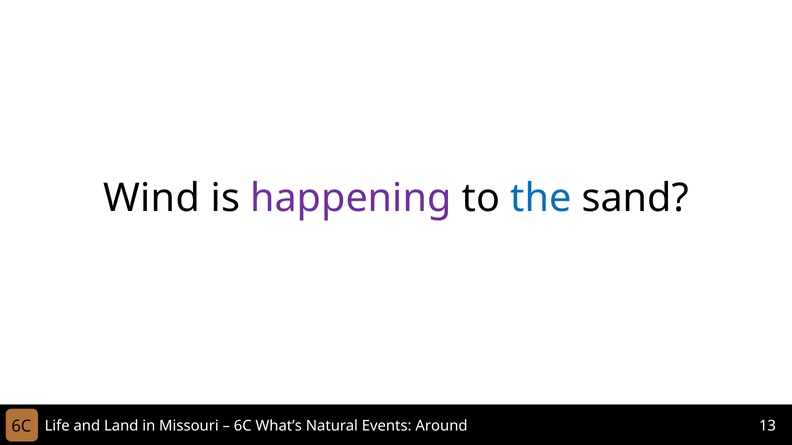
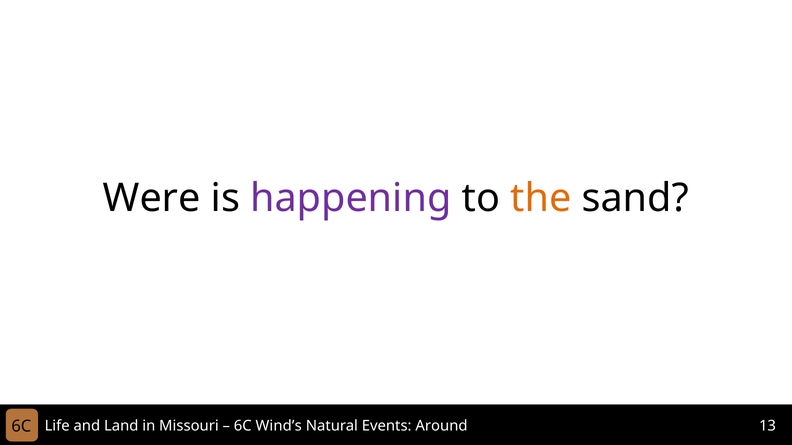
Wind: Wind -> Were (152, 198)
the colour: blue -> orange (541, 198)
What’s: What’s -> Wind’s (279, 426)
